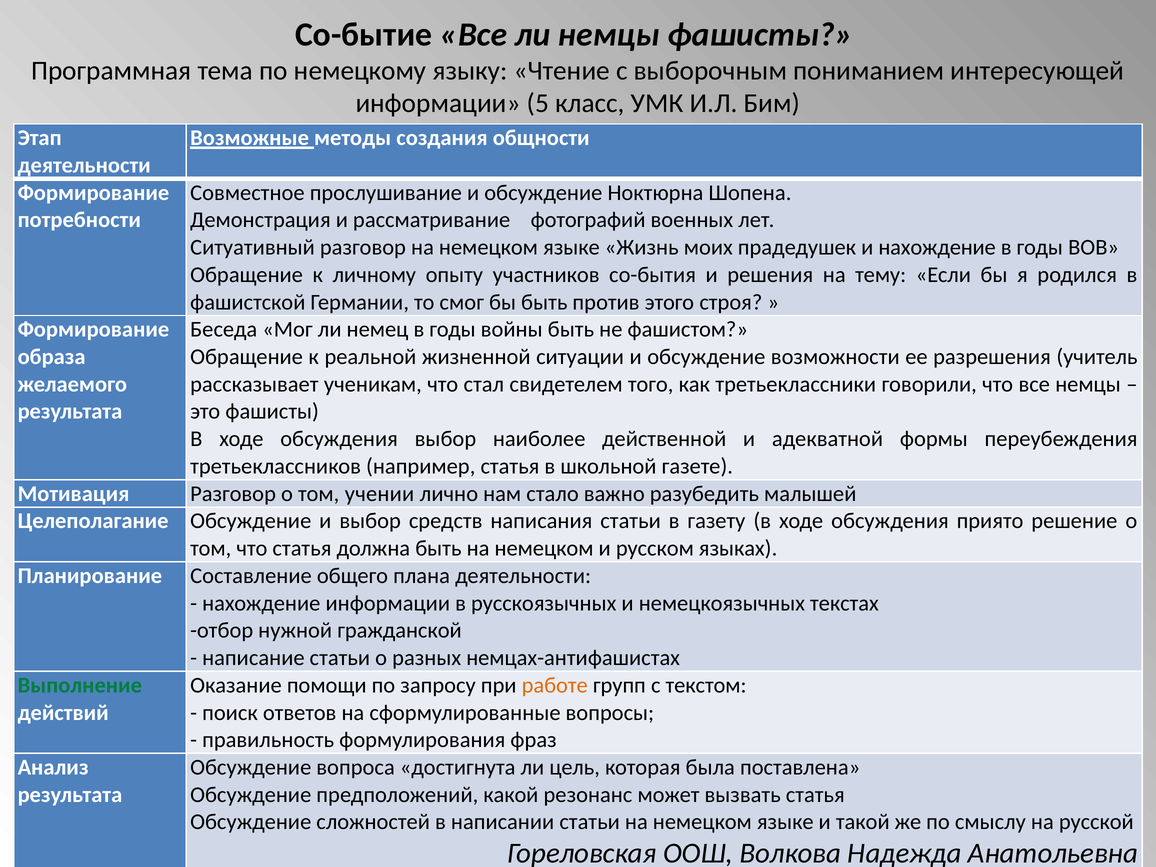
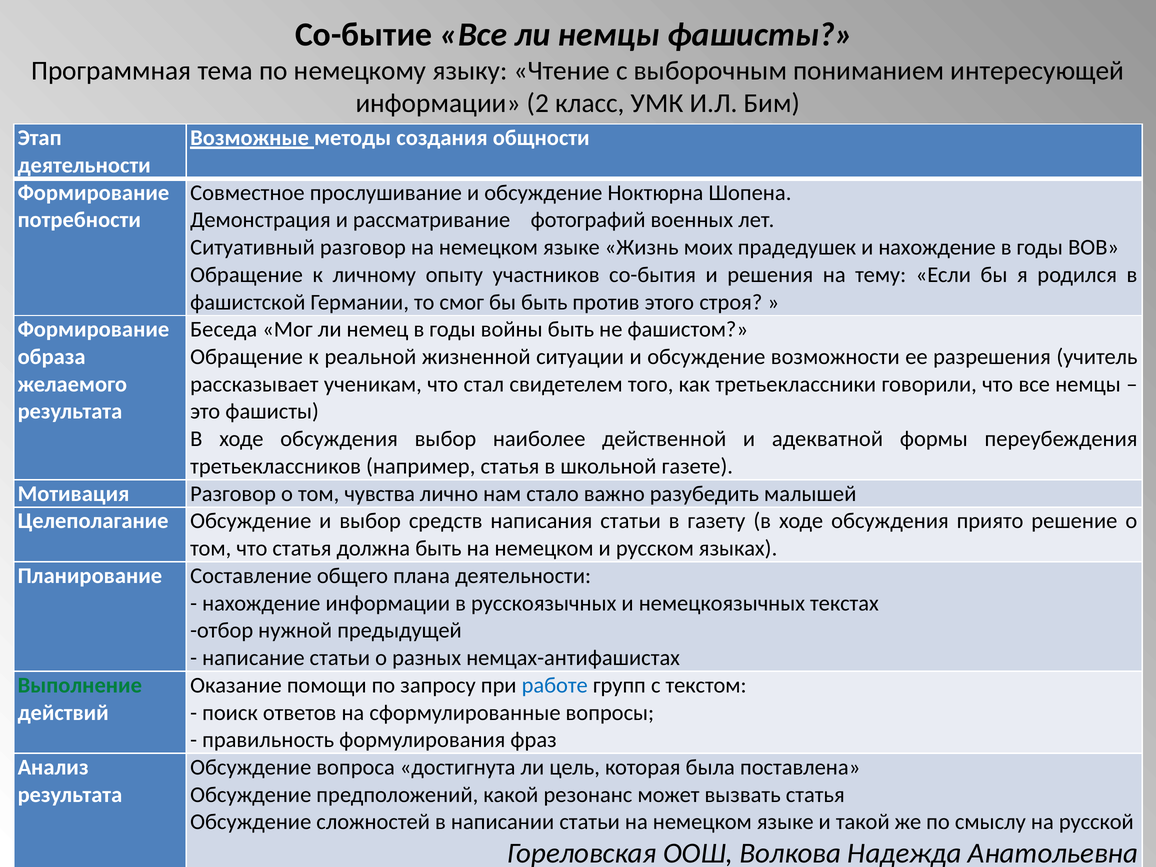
5: 5 -> 2 (538, 103)
учении: учении -> чувства (380, 494)
гражданской: гражданской -> предыдущей (399, 631)
работе colour: orange -> blue (555, 685)
